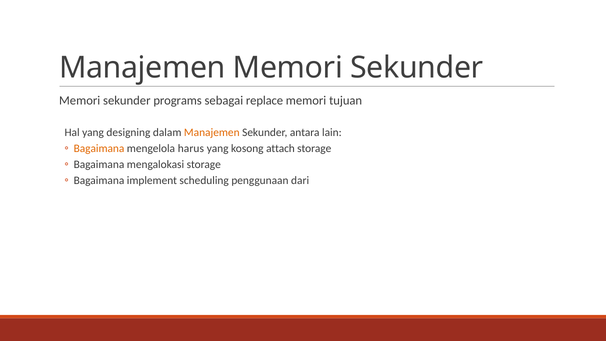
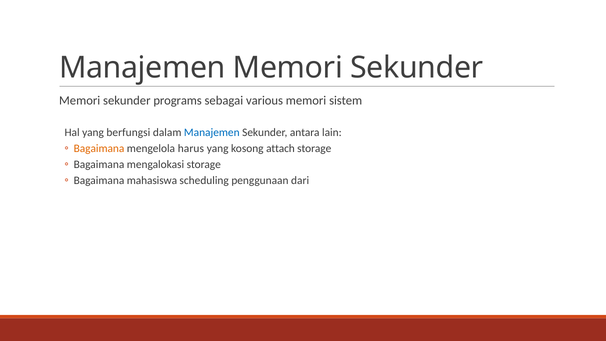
replace: replace -> various (264, 101)
tujuan: tujuan -> sistem (346, 101)
designing: designing -> berfungsi (128, 132)
Manajemen colour: orange -> blue (212, 132)
implement: implement -> mahasiswa (152, 181)
